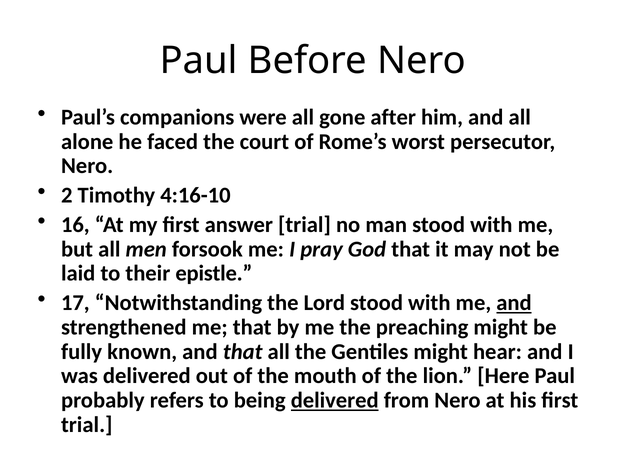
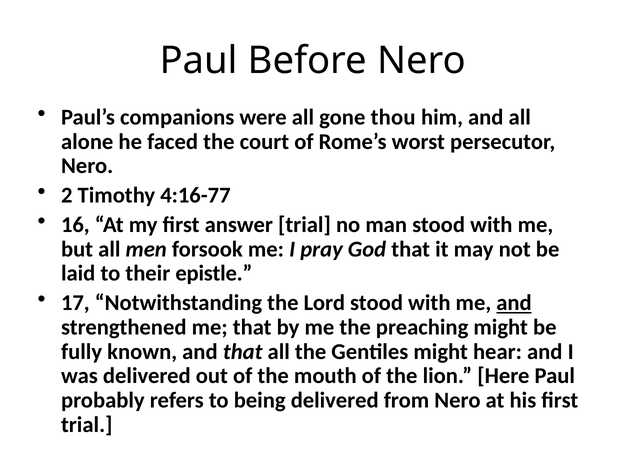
after: after -> thou (393, 117)
4:16-10: 4:16-10 -> 4:16-77 (195, 196)
delivered underline: present -> none (335, 401)
